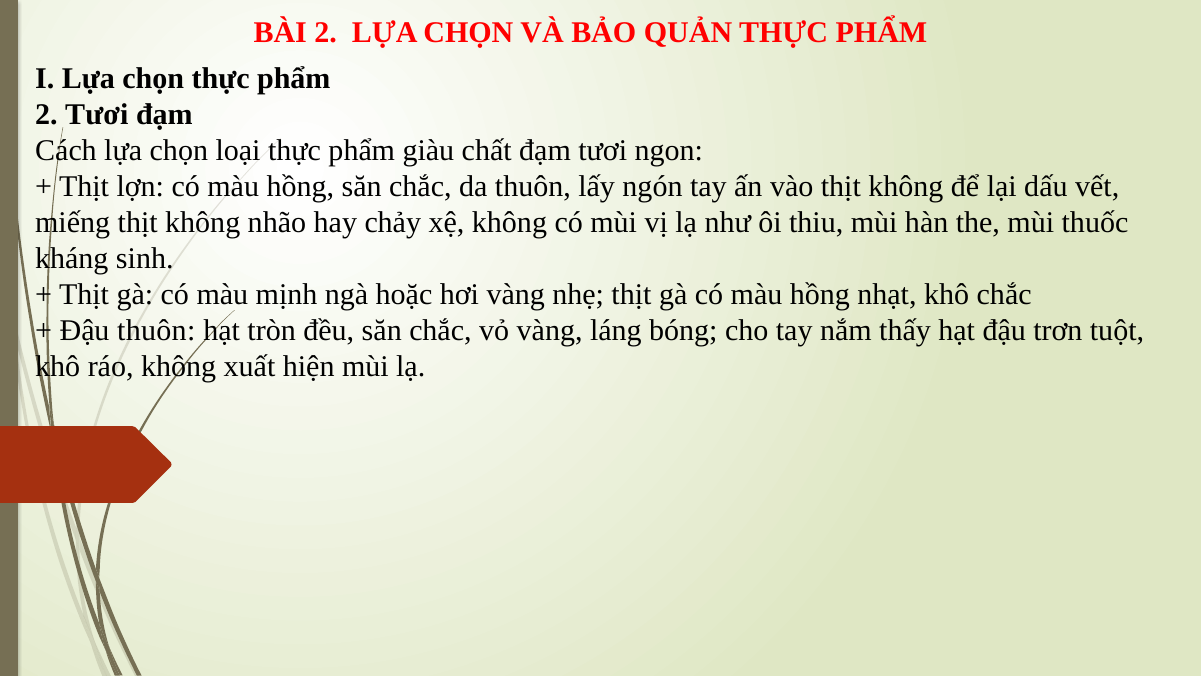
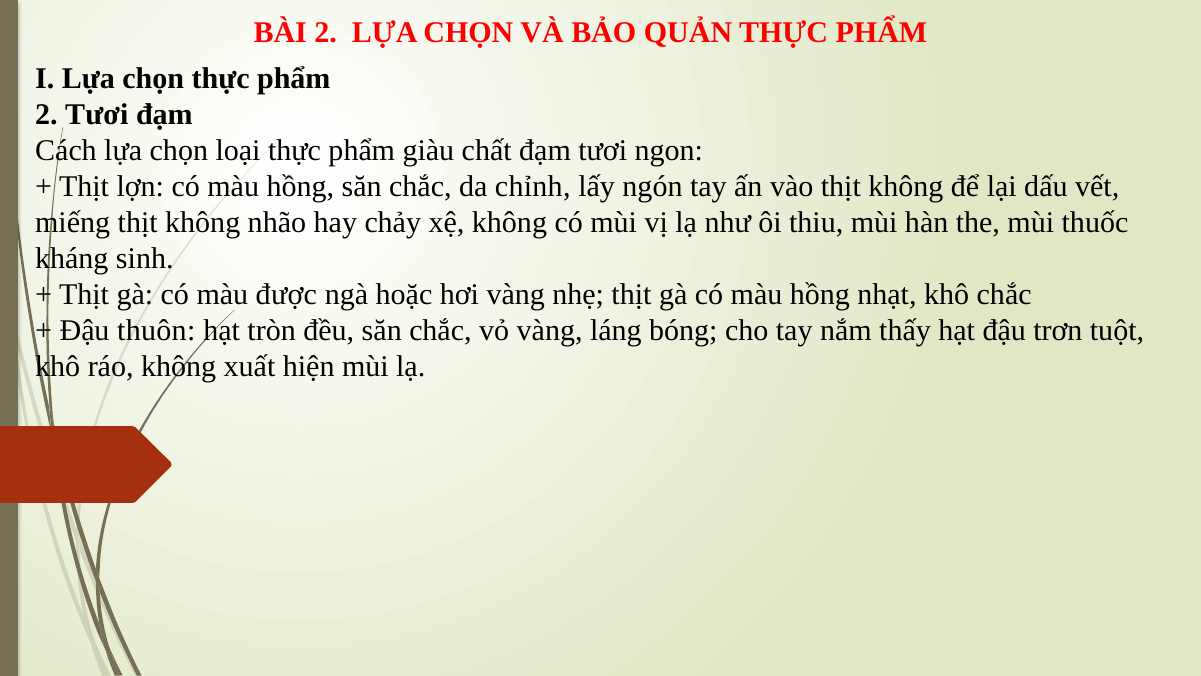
da thuôn: thuôn -> chỉnh (533, 187)
mịnh: mịnh -> được (286, 295)
